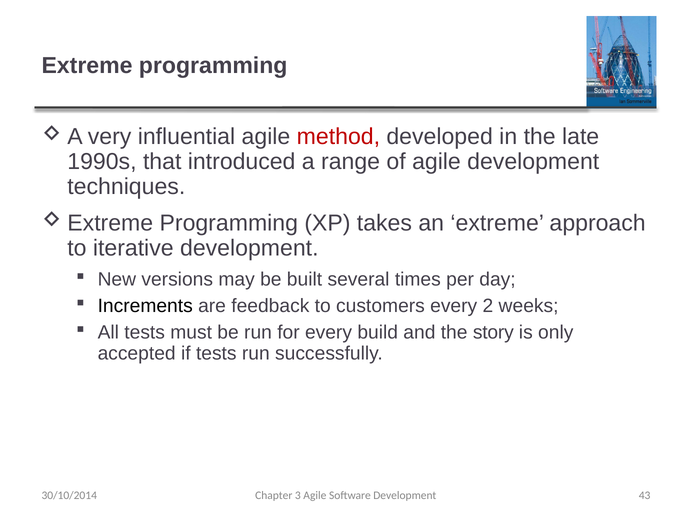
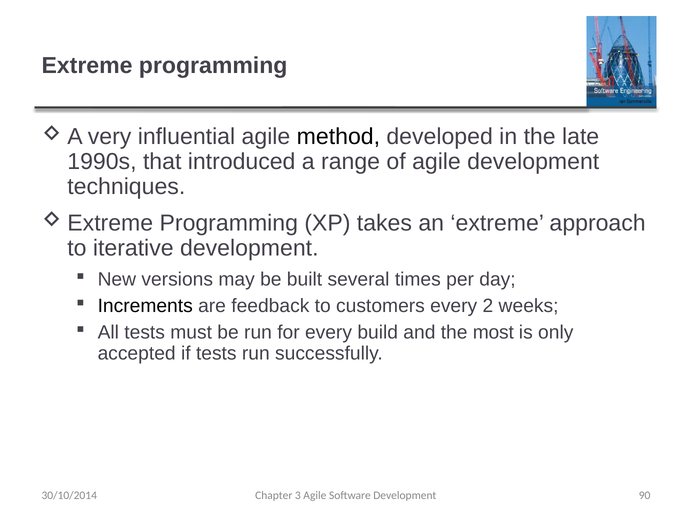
method colour: red -> black (338, 137)
story: story -> most (493, 333)
43: 43 -> 90 (645, 496)
